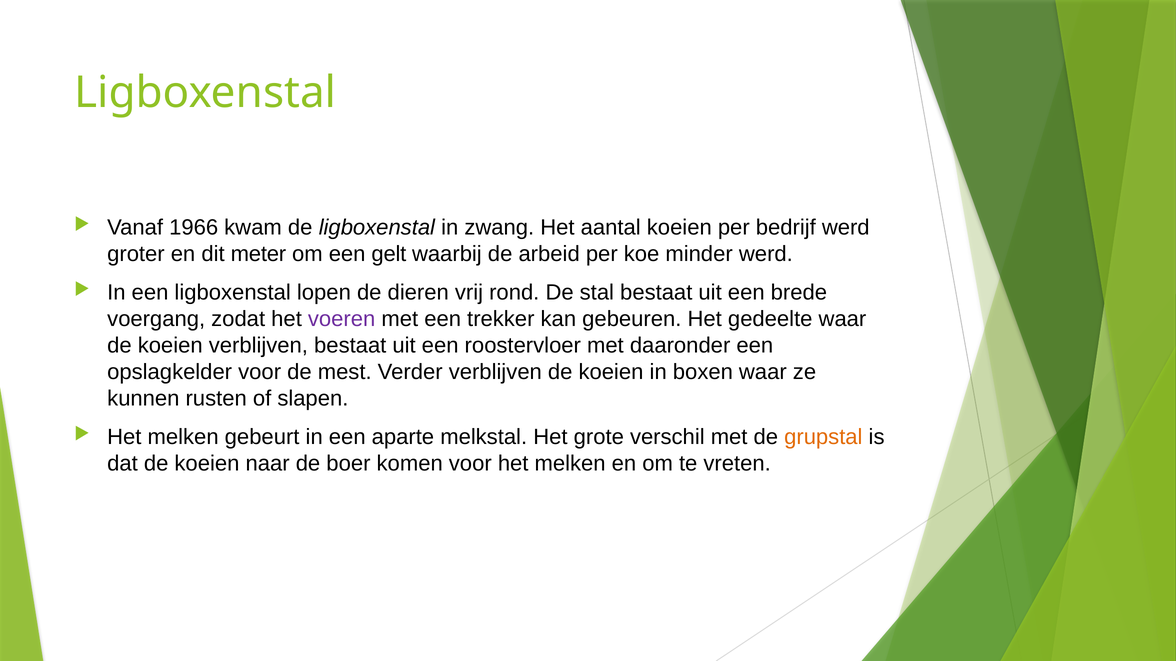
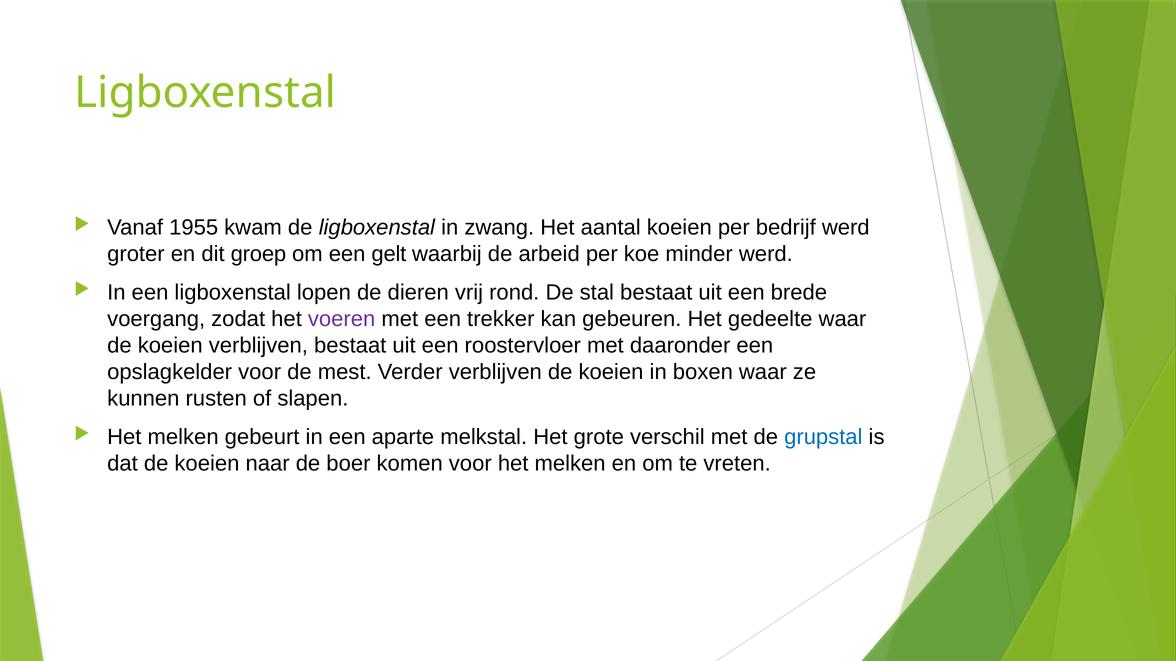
1966: 1966 -> 1955 (194, 228)
meter: meter -> groep (258, 254)
grupstal colour: orange -> blue (823, 437)
